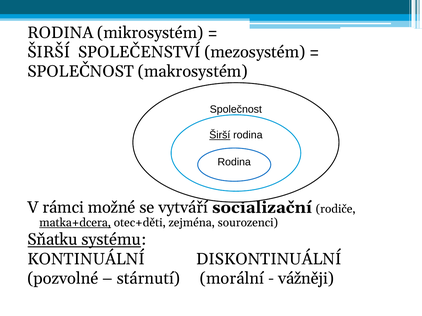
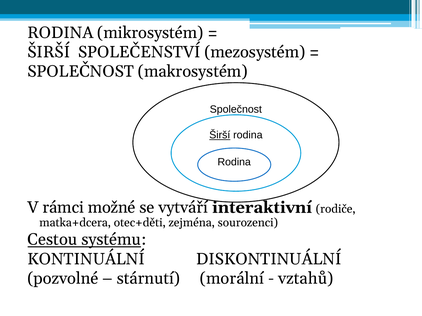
socializační: socializační -> interaktivní (262, 208)
matka+dcera underline: present -> none (75, 223)
Sňatku: Sňatku -> Cestou (52, 240)
vážněji: vážněji -> vztahů (306, 279)
